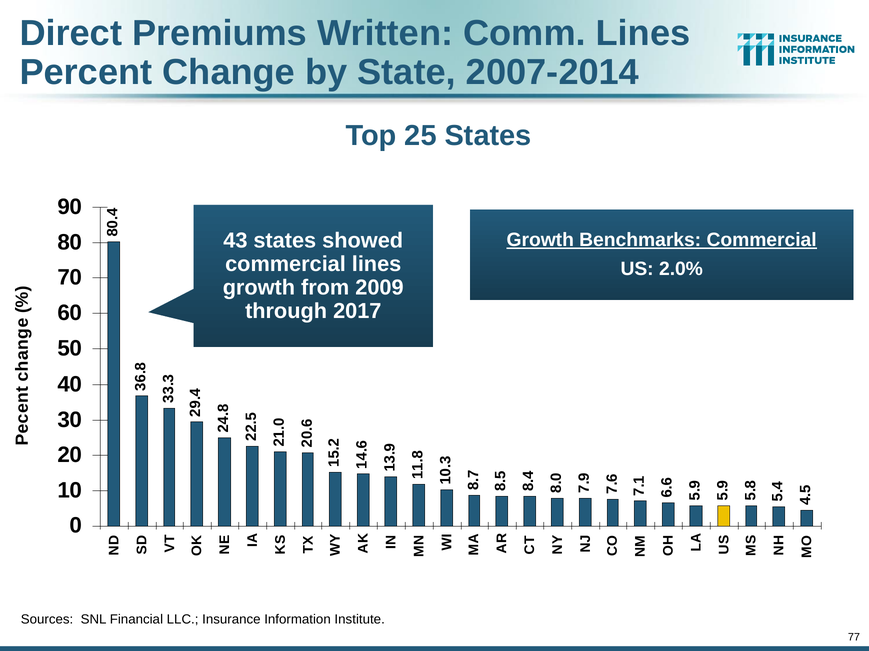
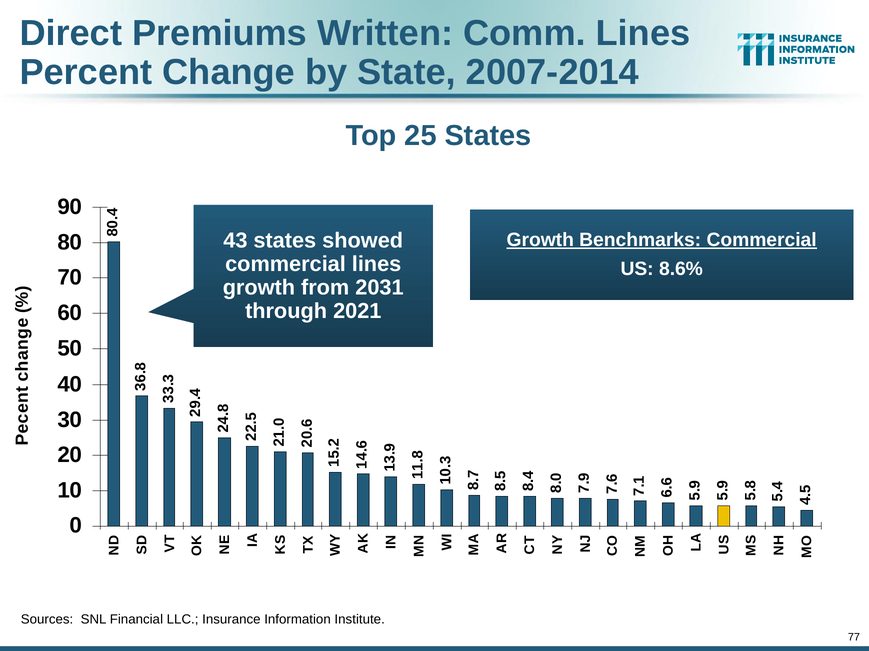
2.0%: 2.0% -> 8.6% (681, 269)
2009: 2009 -> 2031 (379, 288)
2017: 2017 -> 2021 (357, 311)
